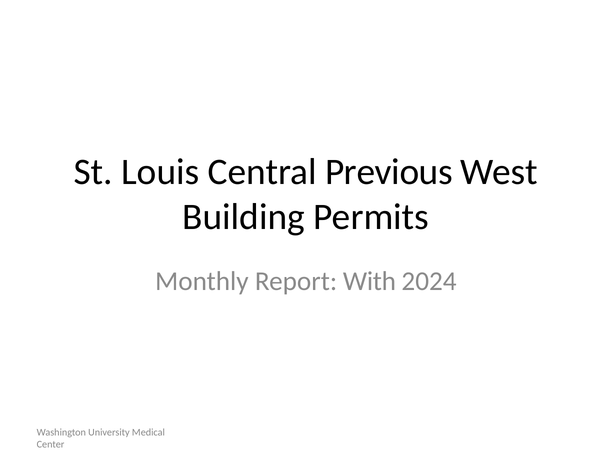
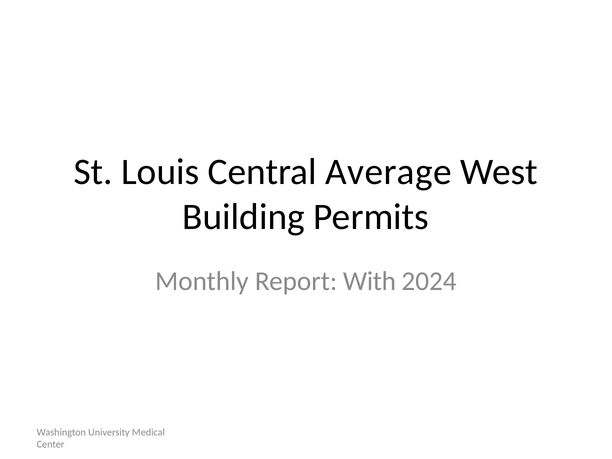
Previous: Previous -> Average (389, 172)
